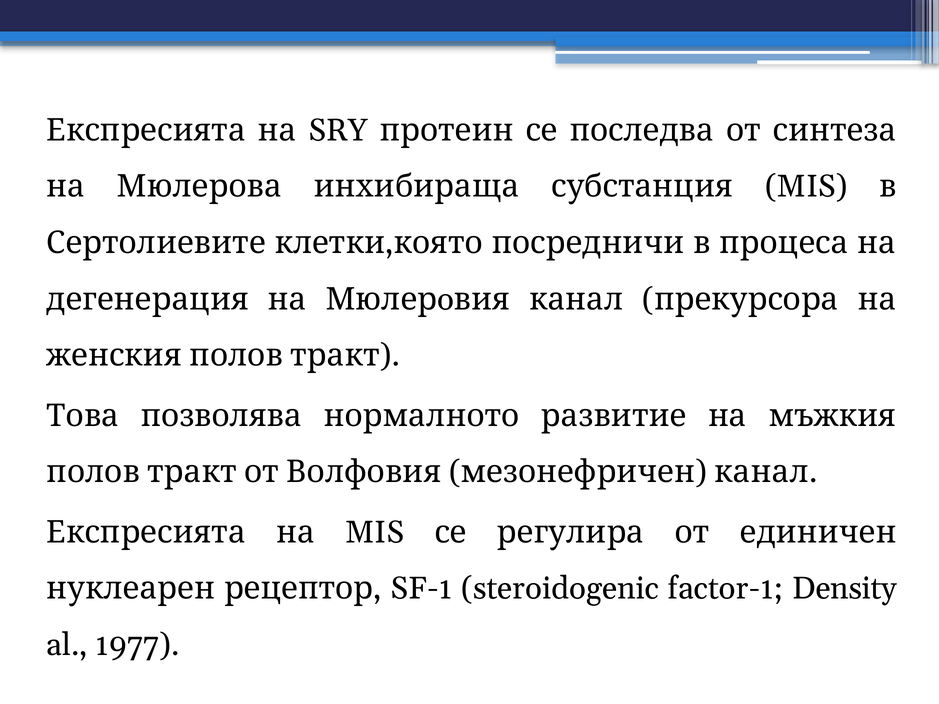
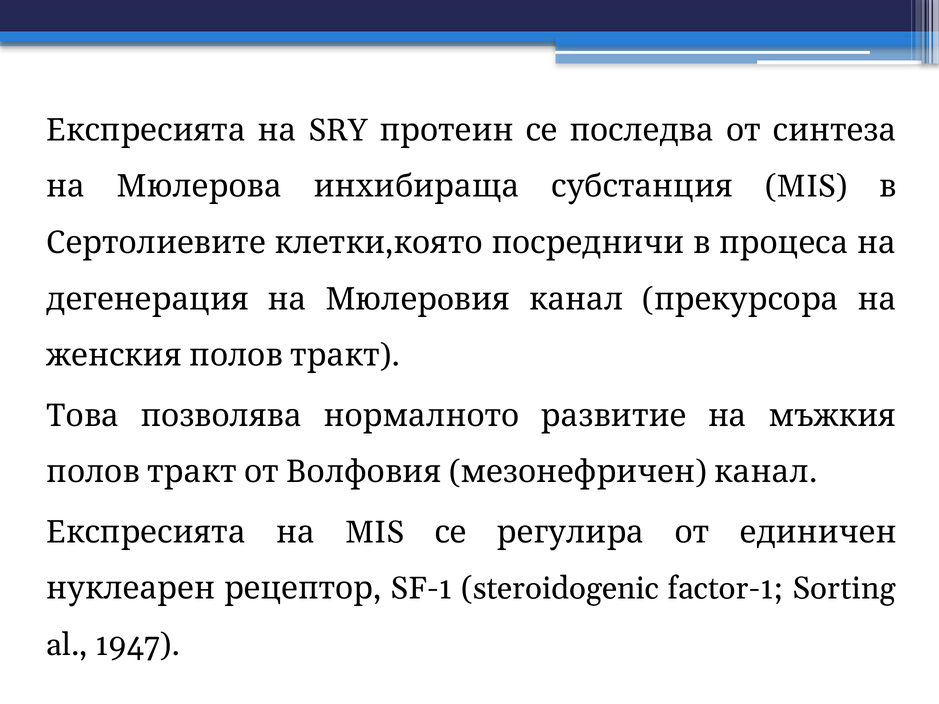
Density: Density -> Sorting (844, 589)
1977: 1977 -> 1947 (138, 645)
